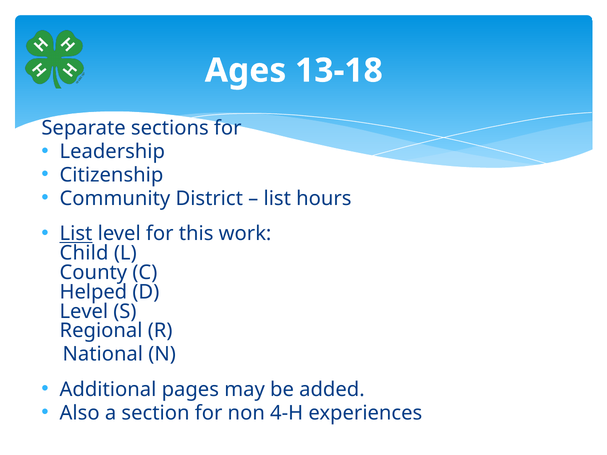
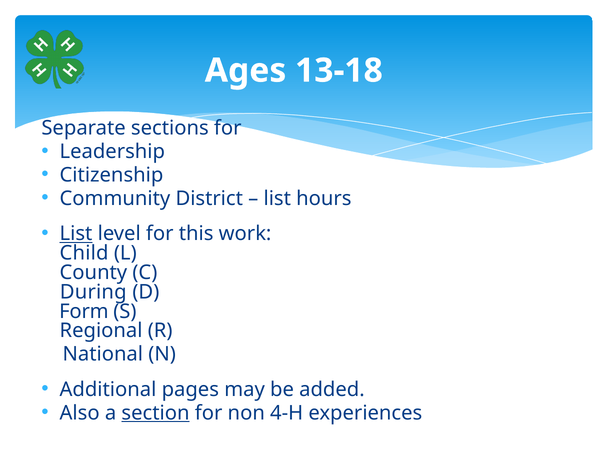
Helped: Helped -> During (93, 292)
Level: Level -> Form (84, 312)
section underline: none -> present (156, 413)
